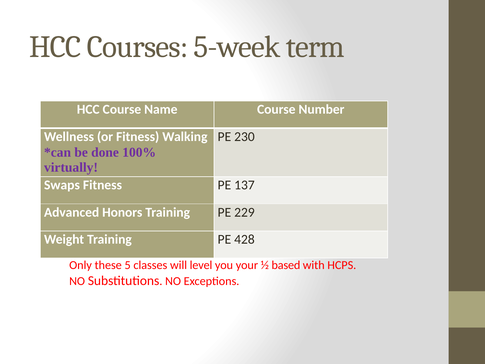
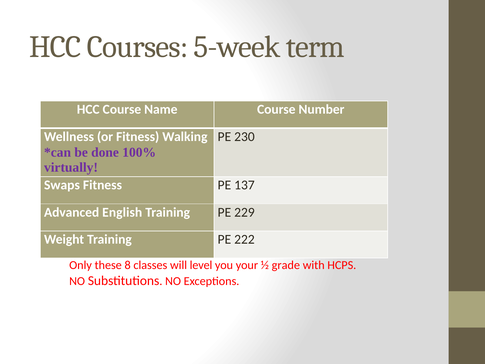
Honors: Honors -> English (122, 212)
428: 428 -> 222 (244, 239)
5: 5 -> 8 (128, 265)
based: based -> grade (286, 265)
